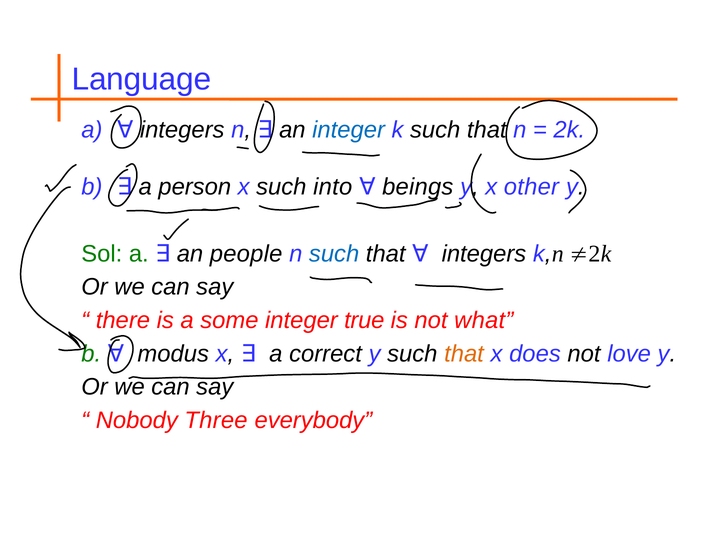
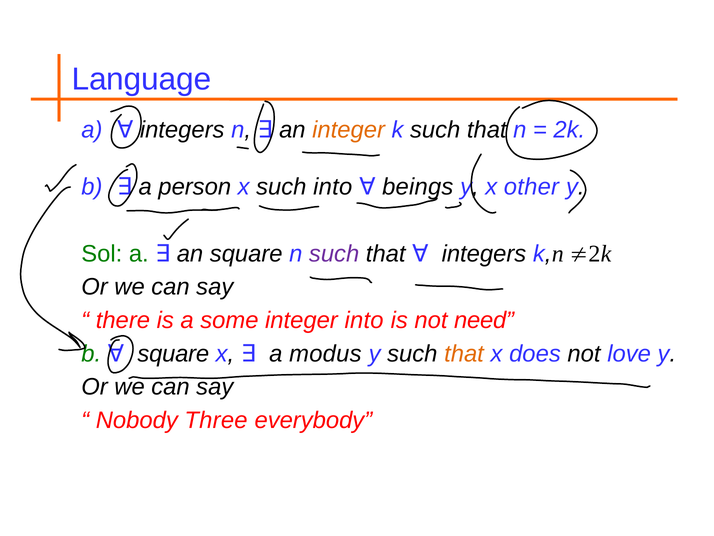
integer colour: blue -> orange (349, 130)
an people: people -> square (246, 254)
such colour: blue -> purple (334, 254)
integer true: true -> into (364, 320)
what: what -> need (484, 320)
modus: modus -> square (173, 353)
correct: correct -> modus (325, 353)
